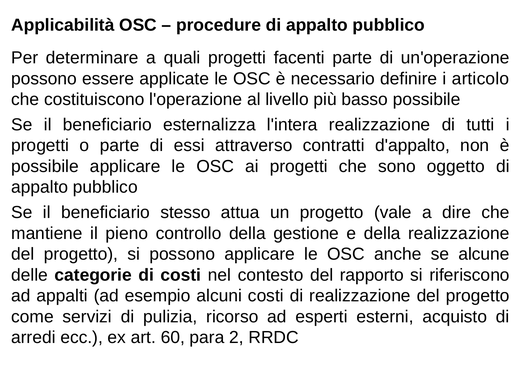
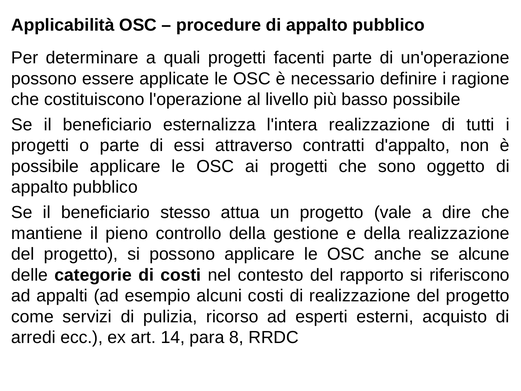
articolo: articolo -> ragione (481, 79)
60: 60 -> 14 (173, 337)
2: 2 -> 8 (236, 337)
